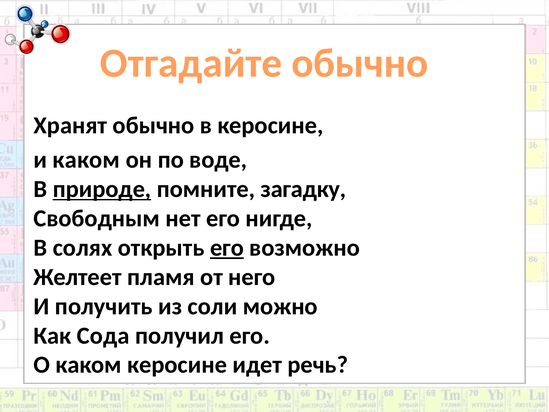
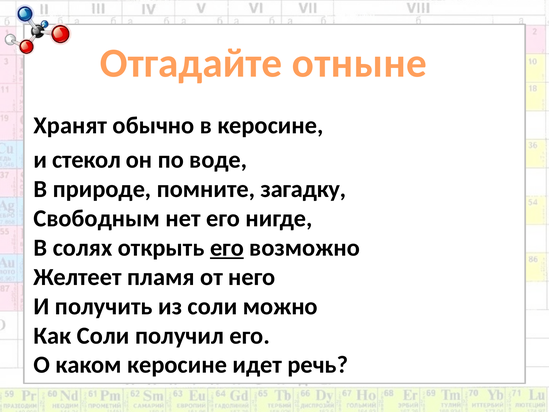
Отгадайте обычно: обычно -> отныне (359, 63)
и каком: каком -> стекол (87, 160)
природе underline: present -> none (102, 189)
Как Сода: Сода -> Соли (103, 335)
